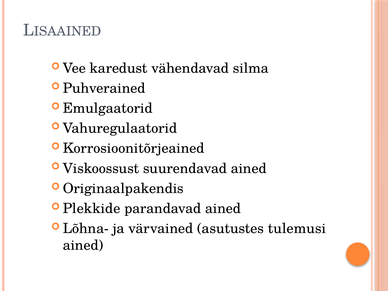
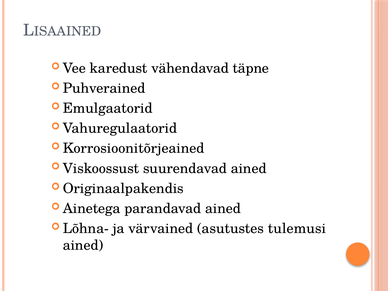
silma: silma -> täpne (251, 68)
Plekkide: Plekkide -> Ainetega (92, 208)
